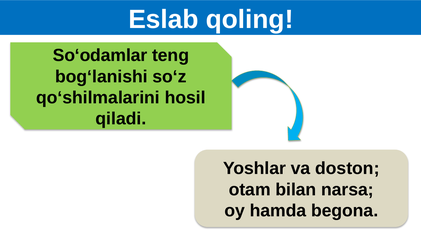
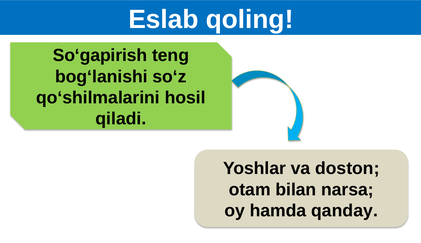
So‘odamlar: So‘odamlar -> So‘gapirish (100, 55)
begona: begona -> qanday (345, 210)
